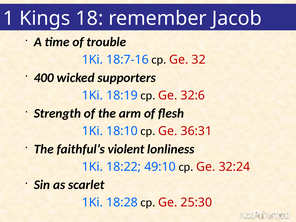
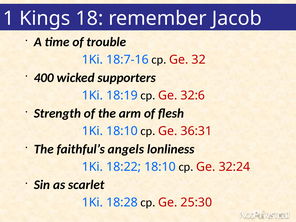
violent: violent -> angels (126, 149)
18:22 49:10: 49:10 -> 18:10 (160, 167)
